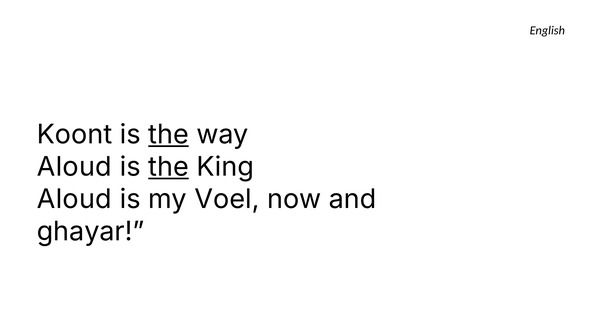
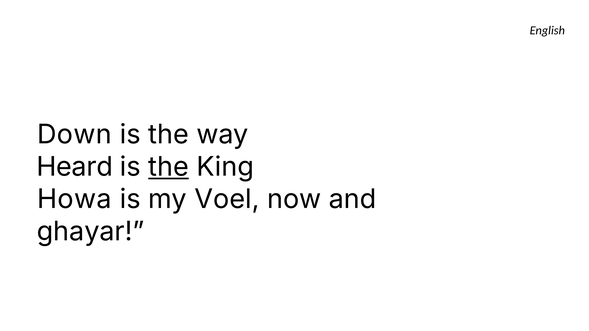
Koont: Koont -> Down (74, 135)
the underline: present -> none (168, 135)
Aloud: Aloud -> Heard (75, 167)
Aloud: Aloud -> Howa (74, 199)
